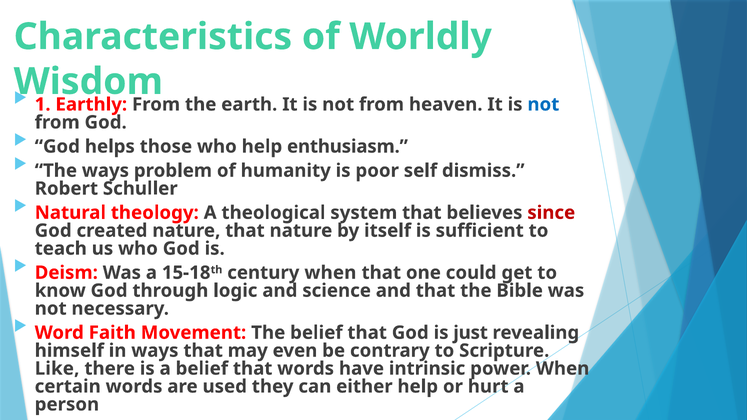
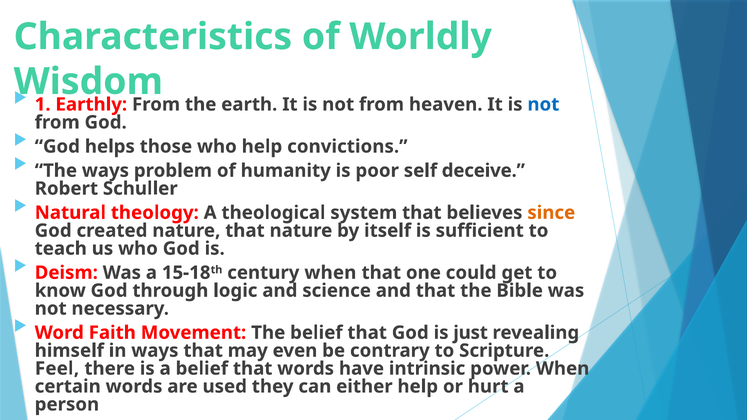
enthusiasm: enthusiasm -> convictions (347, 147)
dismiss: dismiss -> deceive (483, 171)
since colour: red -> orange (551, 213)
Like: Like -> Feel (57, 369)
